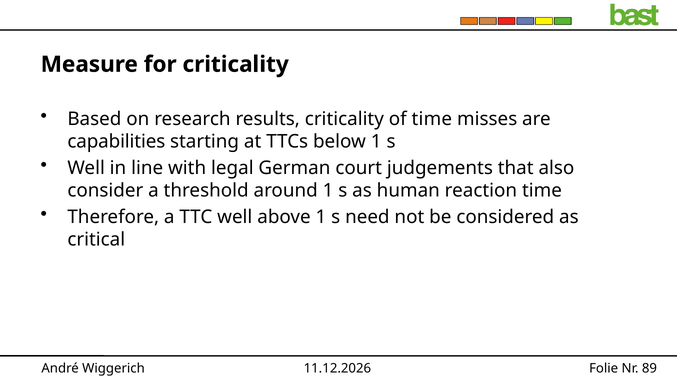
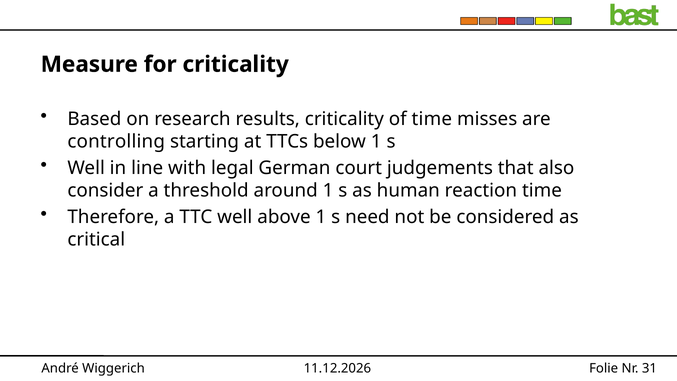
capabilities: capabilities -> controlling (116, 142)
89: 89 -> 31 (649, 368)
